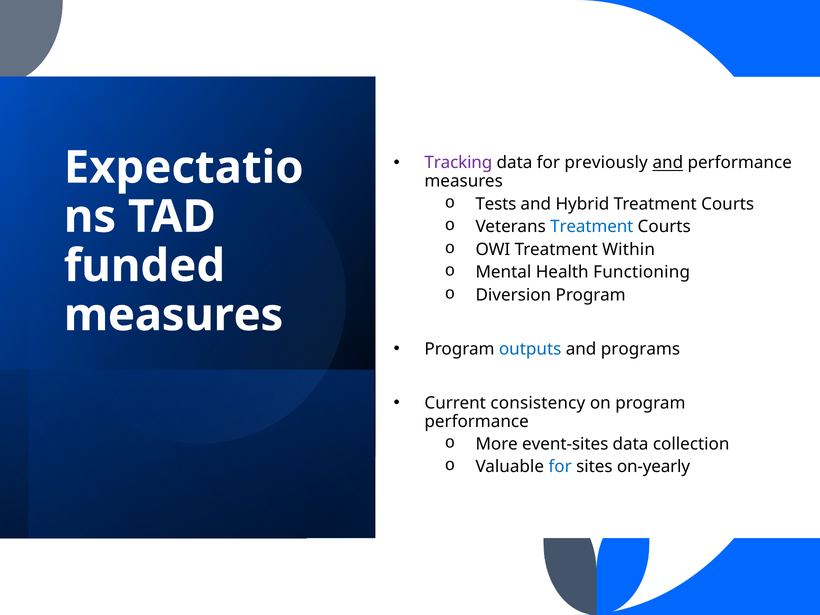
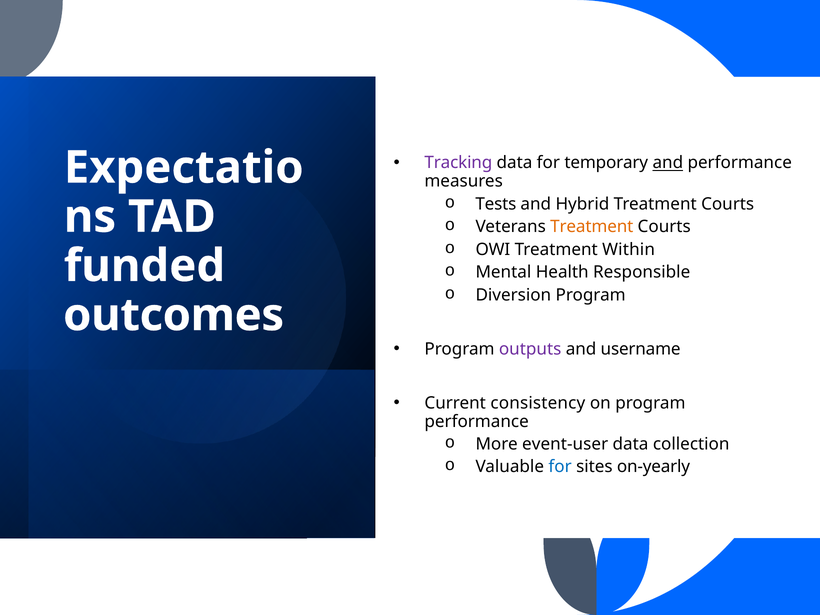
previously: previously -> temporary (606, 163)
Treatment colour: blue -> orange (592, 227)
Functioning: Functioning -> Responsible (642, 272)
measures: measures -> outcomes (174, 315)
outputs colour: blue -> purple (530, 349)
programs: programs -> username (641, 349)
event-sites: event-sites -> event-user (565, 444)
